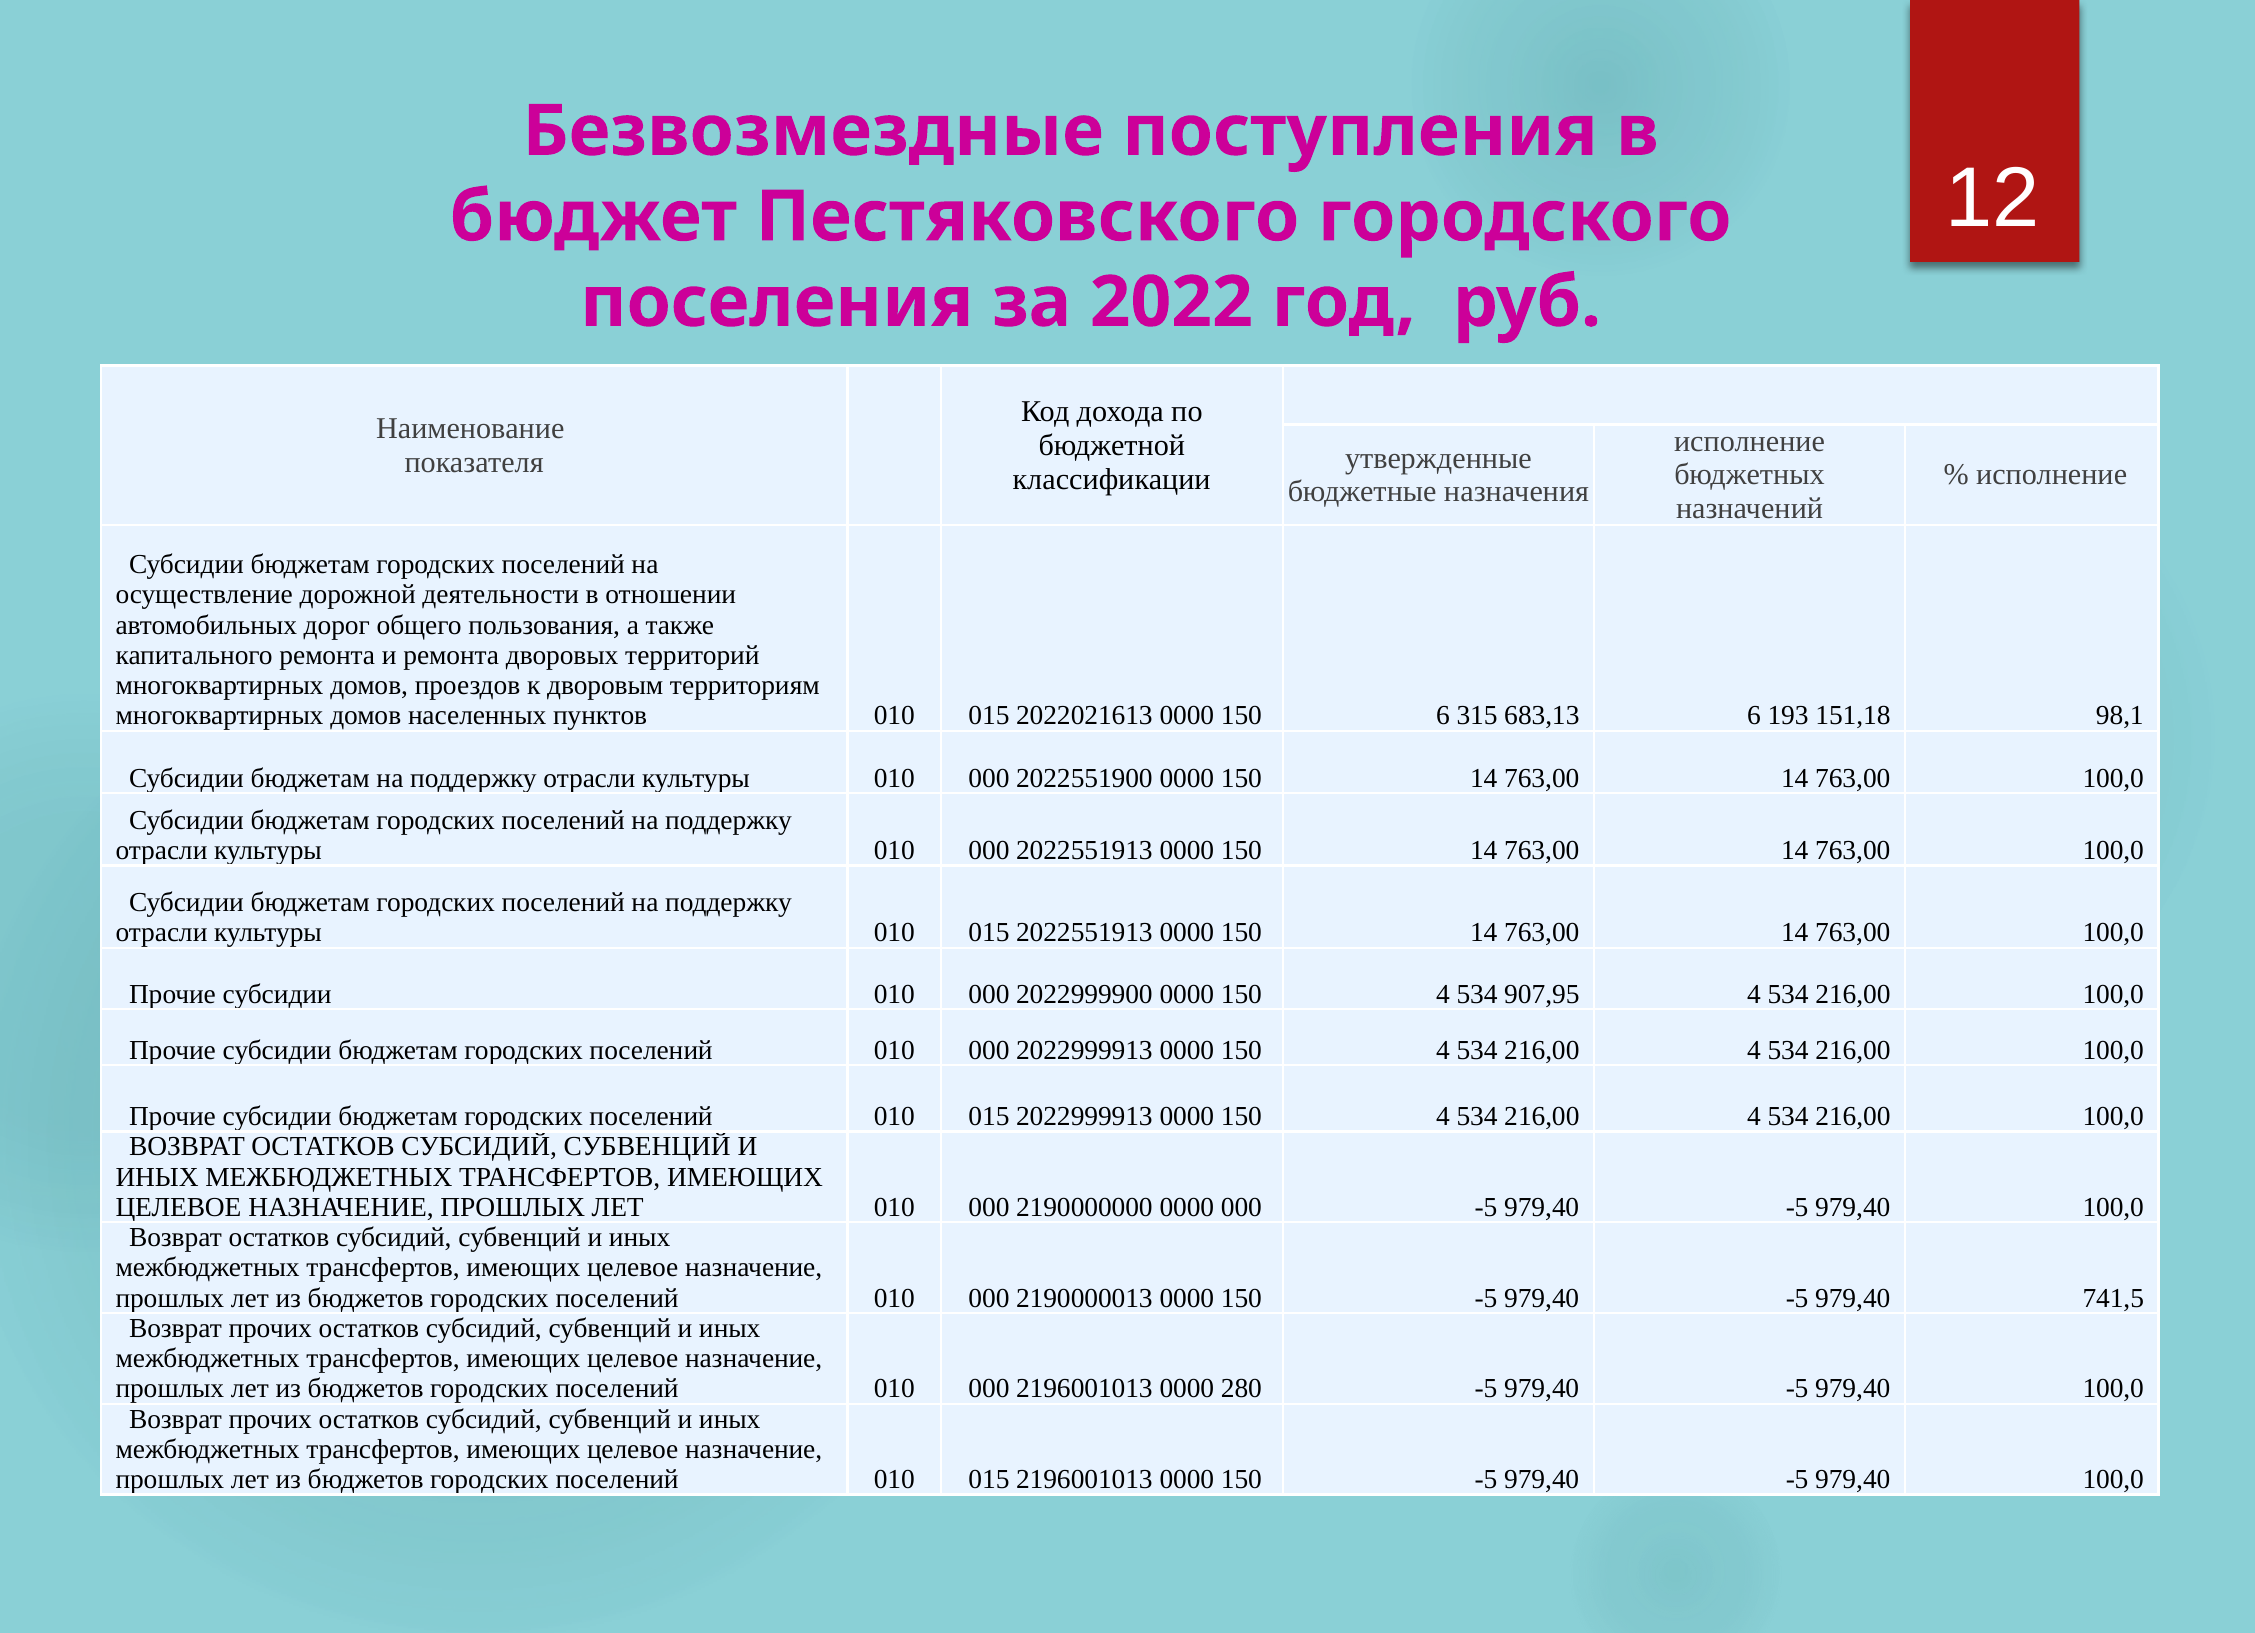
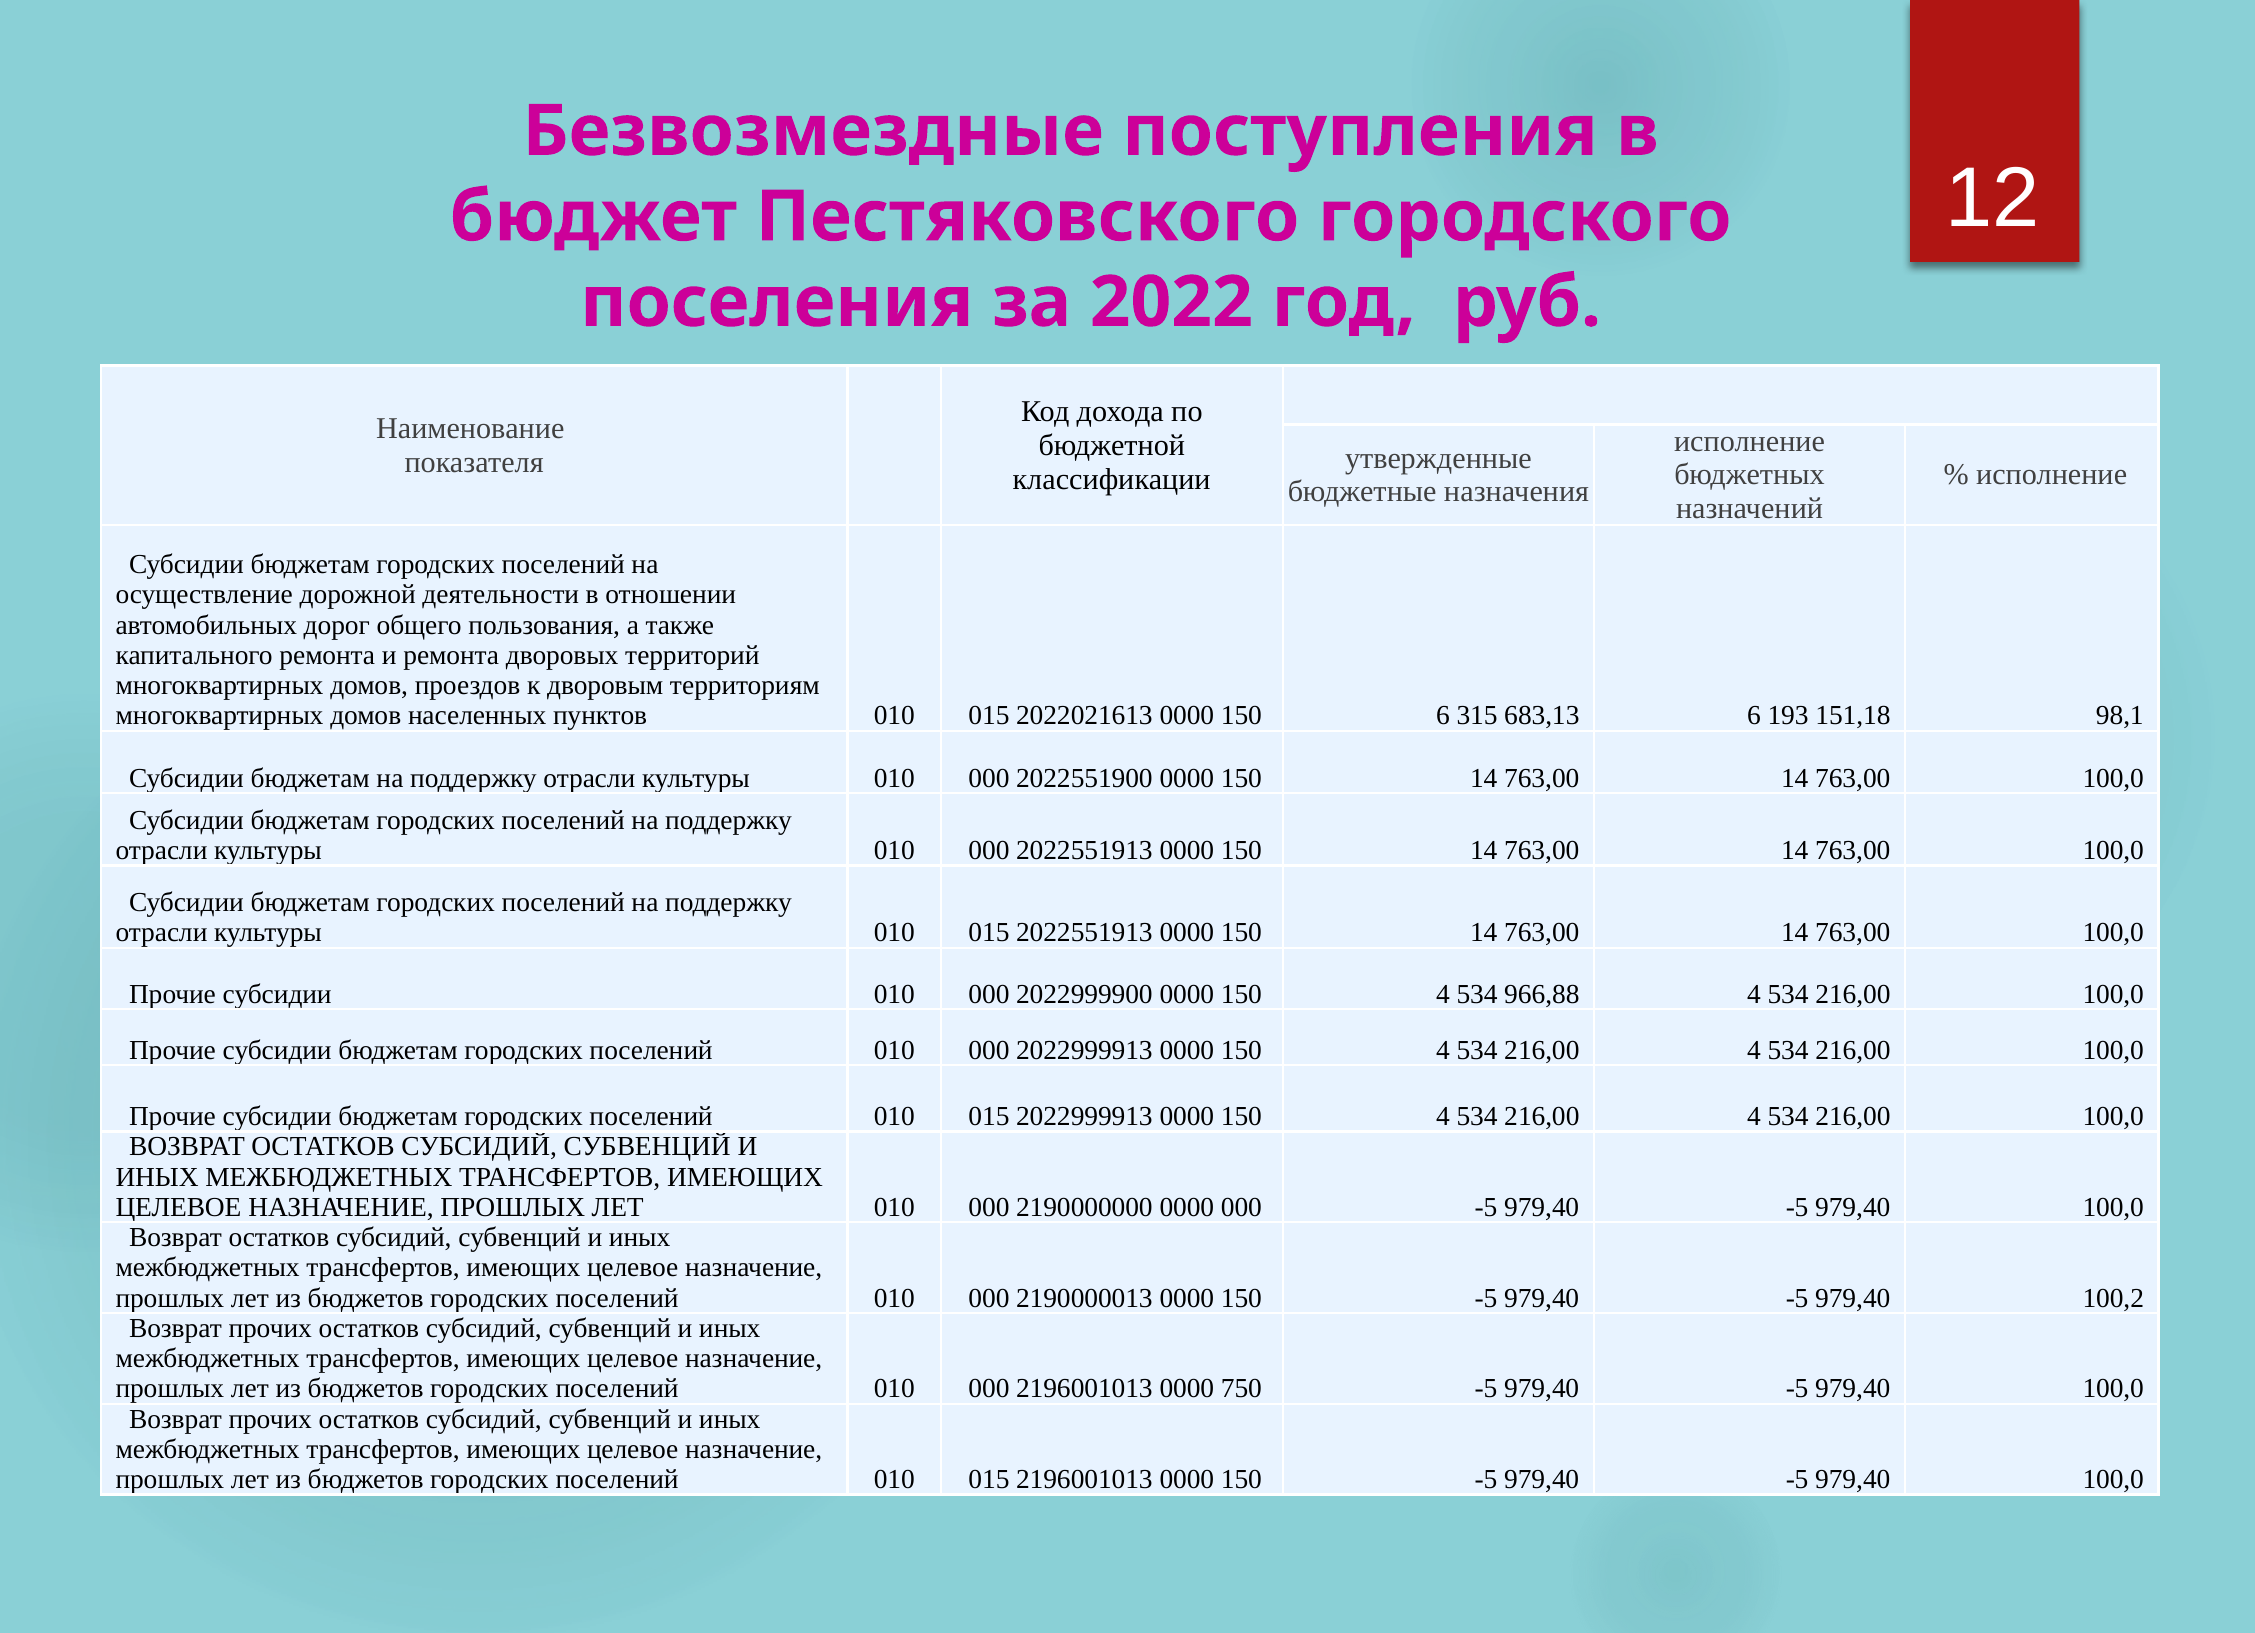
907,95: 907,95 -> 966,88 (1542, 994)
741,5: 741,5 -> 100,2 (2113, 1298)
280: 280 -> 750 (1241, 1389)
